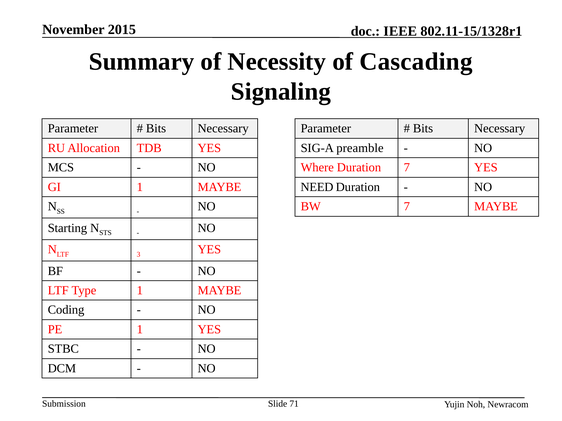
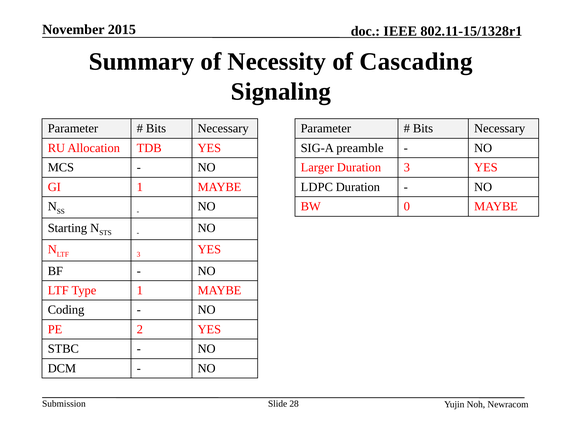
Where: Where -> Larger (317, 168)
Duration 7: 7 -> 3 (407, 168)
NEED: NEED -> LDPC (317, 187)
BW 7: 7 -> 0 (407, 207)
PE 1: 1 -> 2 (140, 330)
71: 71 -> 28 (294, 404)
